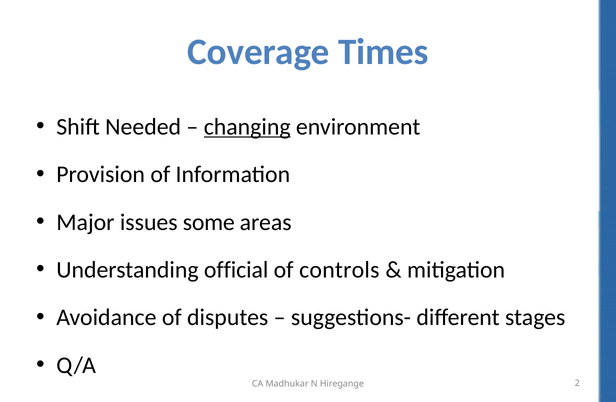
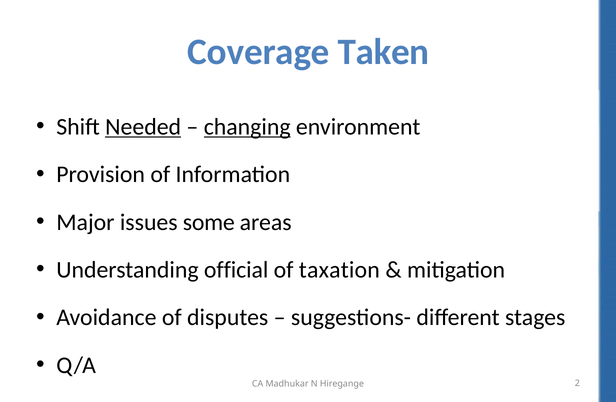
Times: Times -> Taken (383, 52)
Needed underline: none -> present (143, 127)
controls: controls -> taxation (339, 270)
